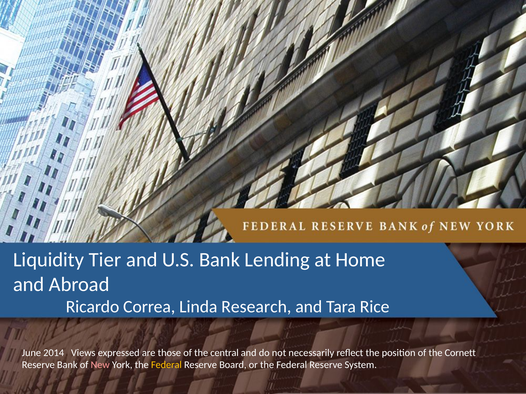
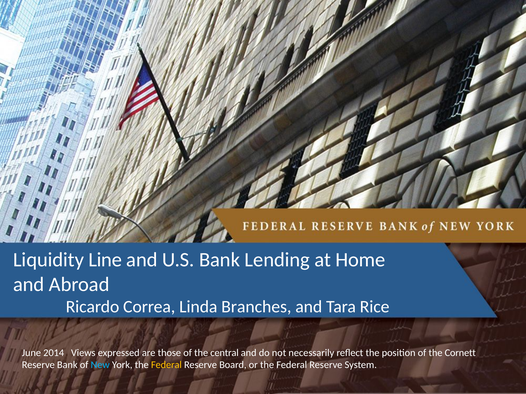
Tier: Tier -> Line (105, 260)
Research: Research -> Branches (256, 307)
New colour: pink -> light blue (100, 365)
